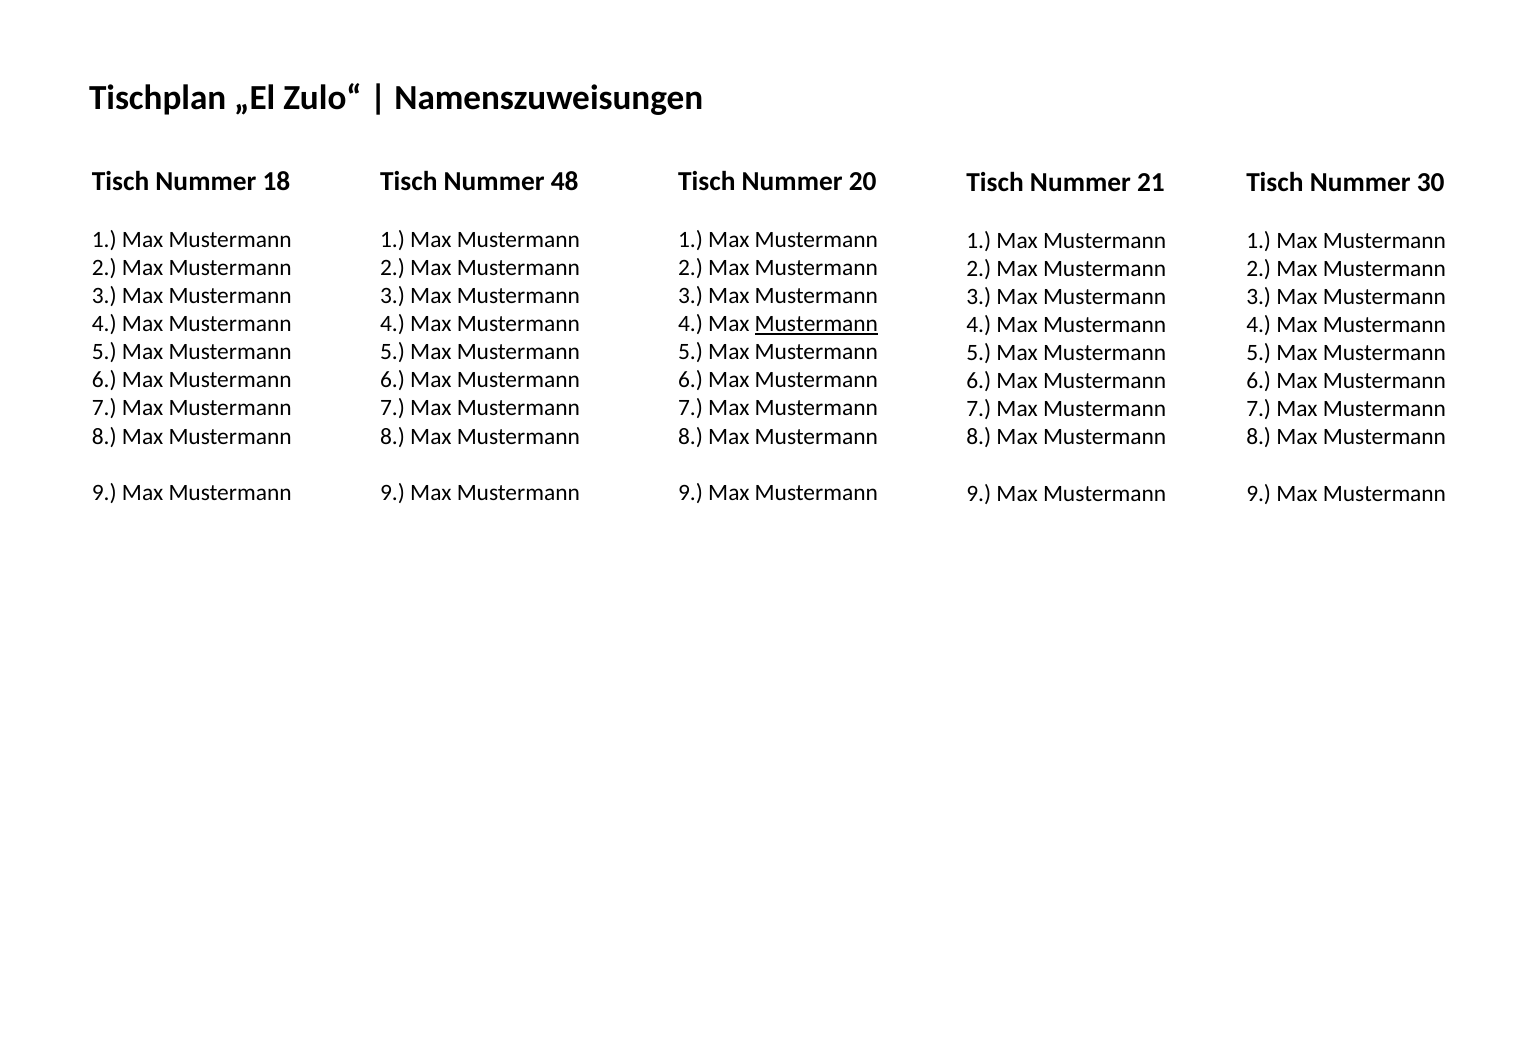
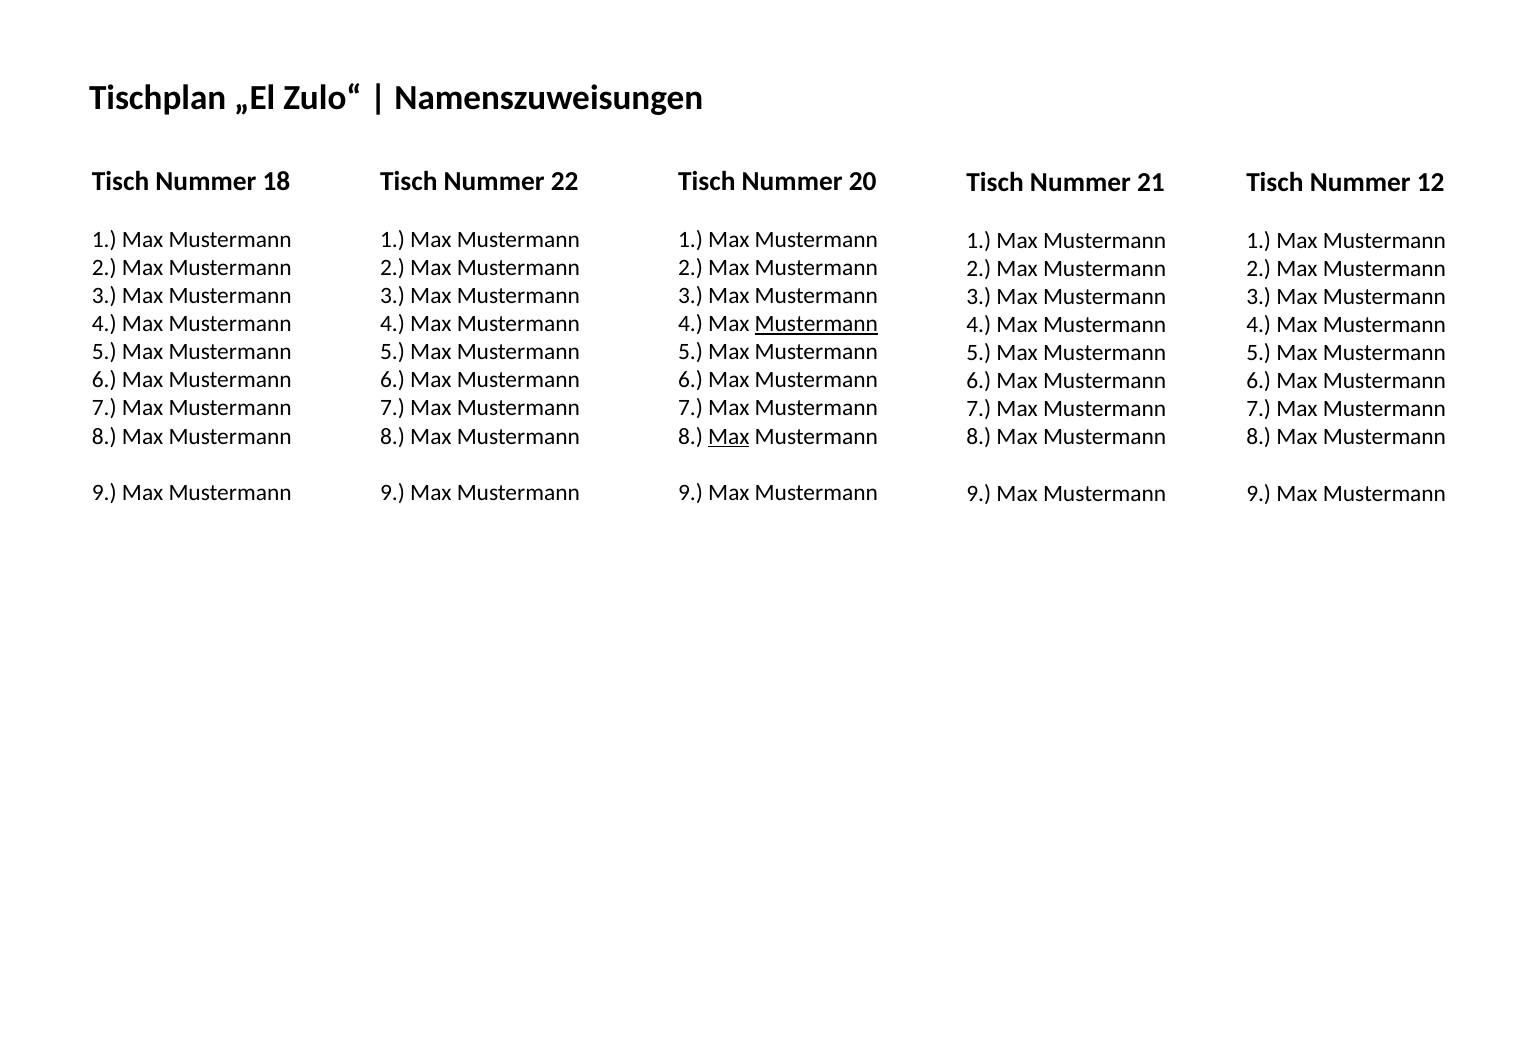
48: 48 -> 22 (565, 181)
30: 30 -> 12 (1431, 182)
Max underline: none -> present (729, 437)
